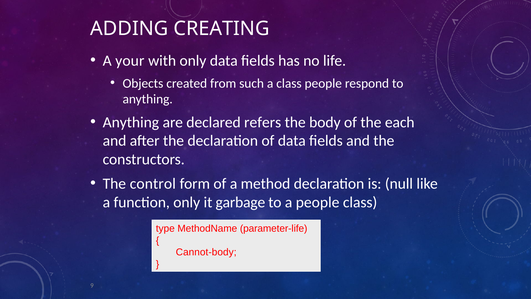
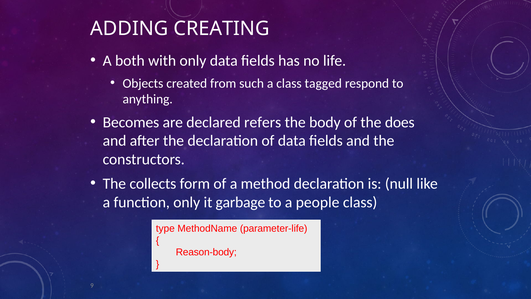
your: your -> both (130, 61)
class people: people -> tagged (323, 83)
Anything: Anything -> Becomes (131, 122)
each: each -> does (400, 122)
control: control -> collects (153, 183)
Cannot-body: Cannot-body -> Reason-body (206, 252)
